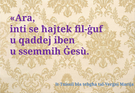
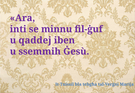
ħajtek: ħajtek -> minnu (57, 29)
